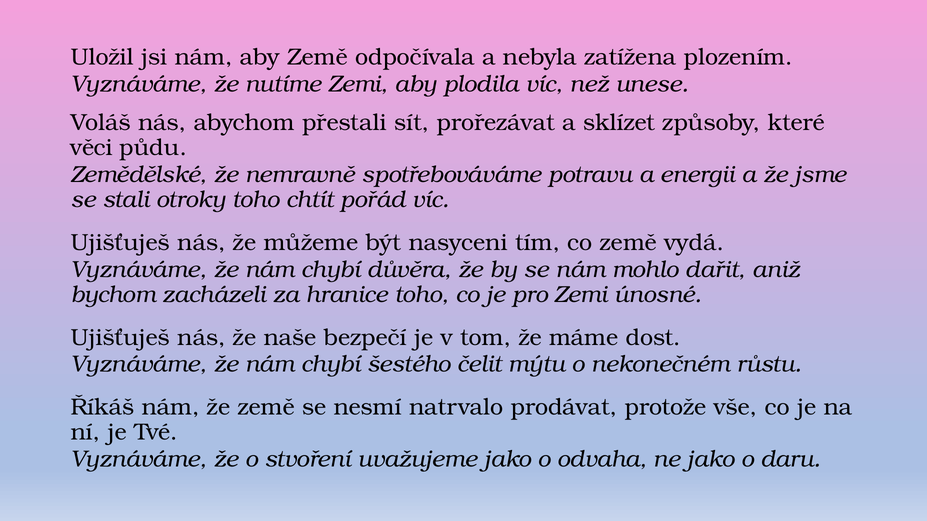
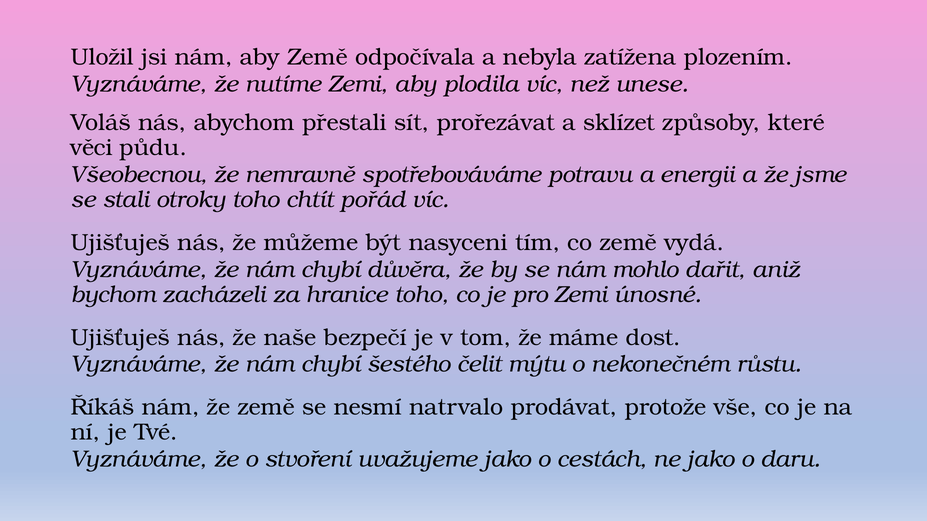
Zemědělské: Zemědělské -> Všeobecnou (139, 175)
odvaha: odvaha -> cestách (602, 459)
